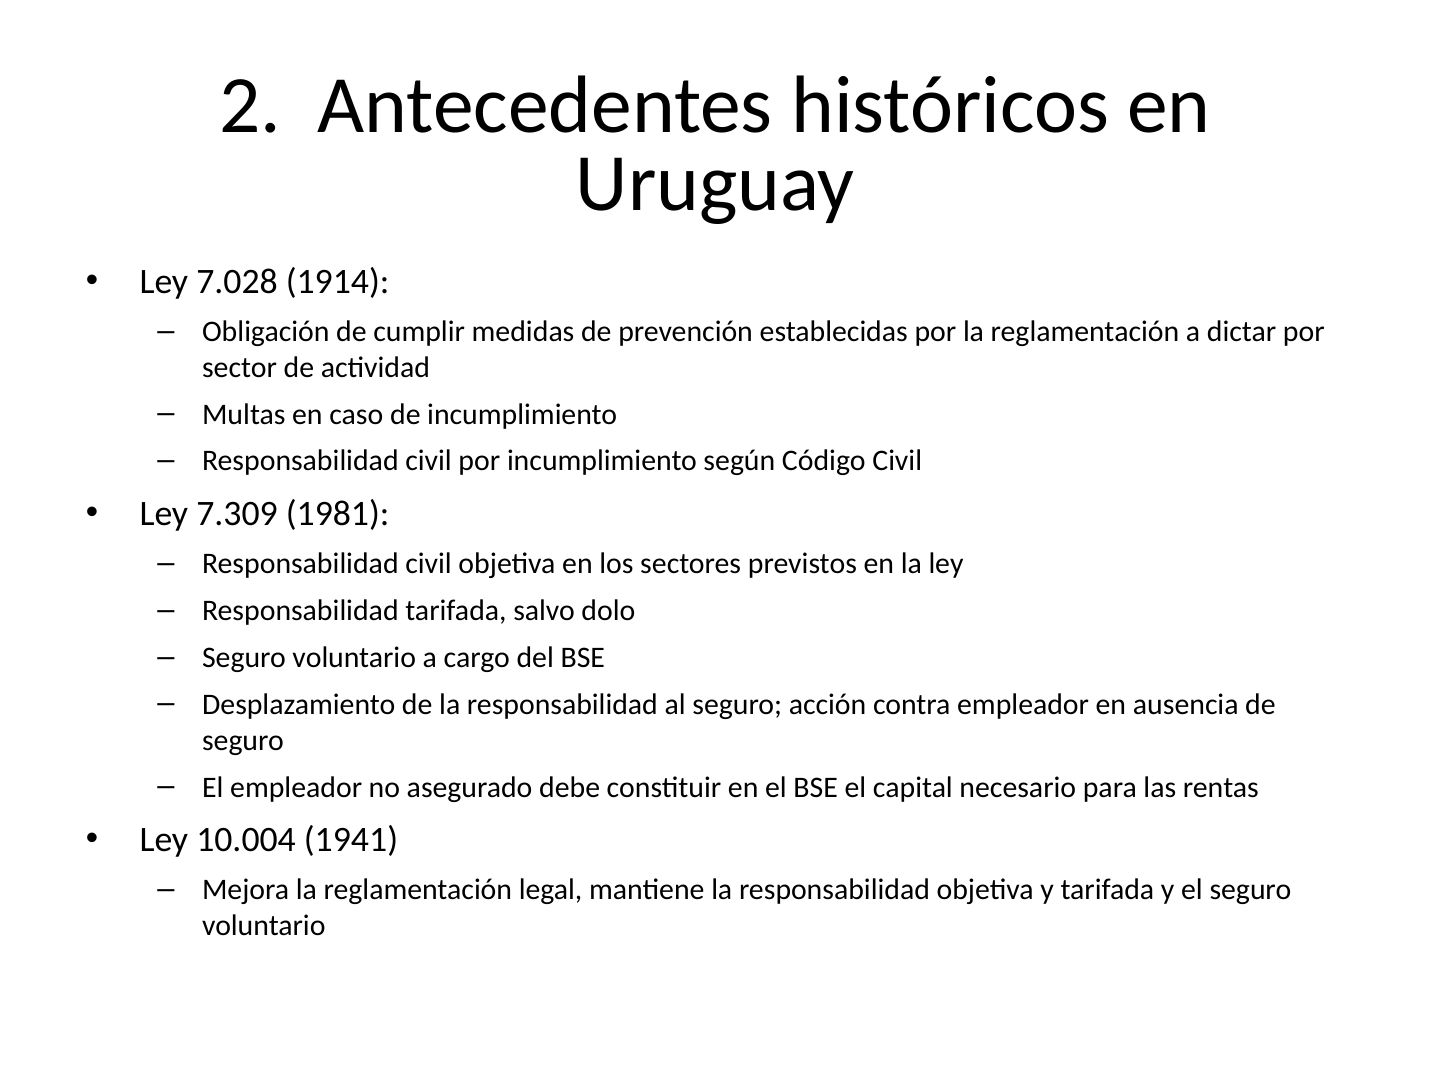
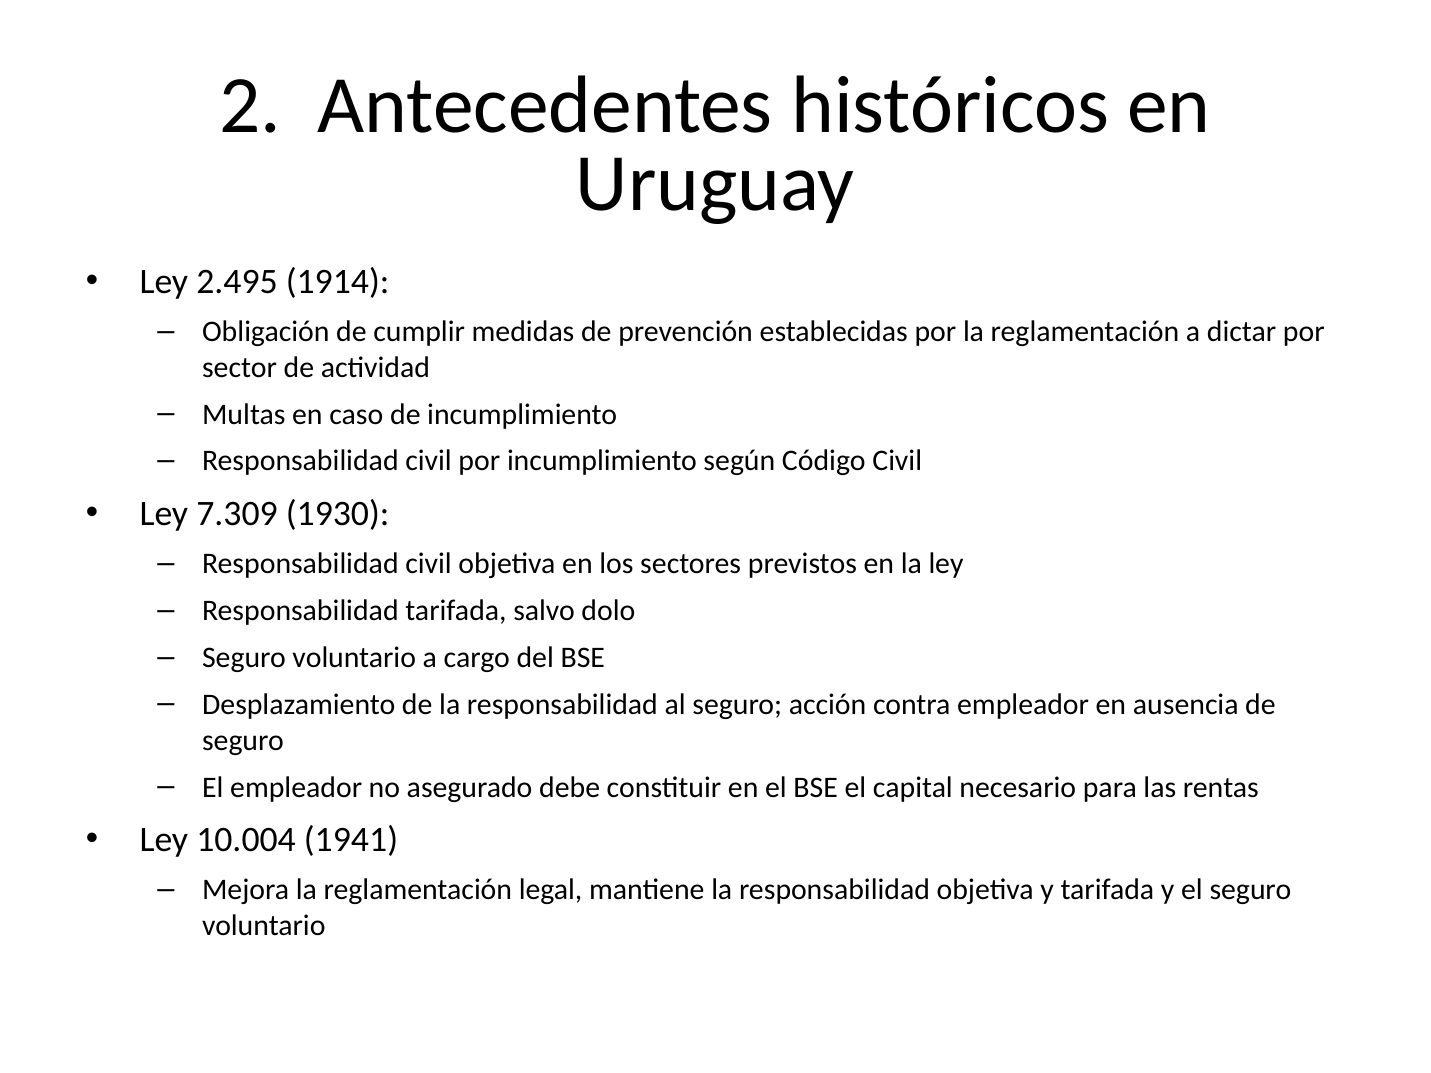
7.028: 7.028 -> 2.495 (237, 282)
1981: 1981 -> 1930 (338, 514)
